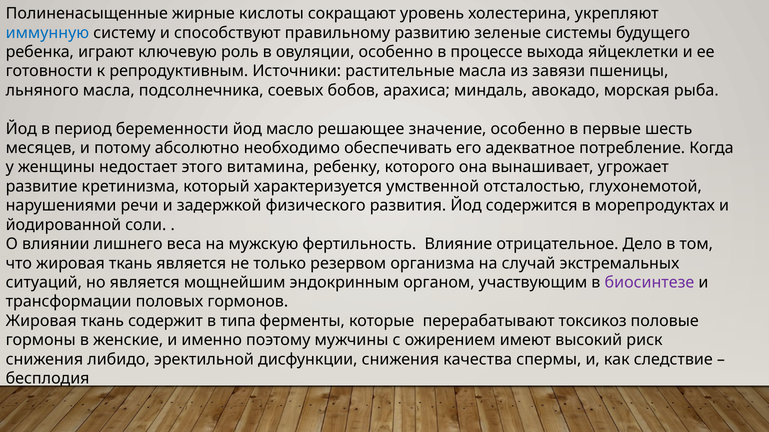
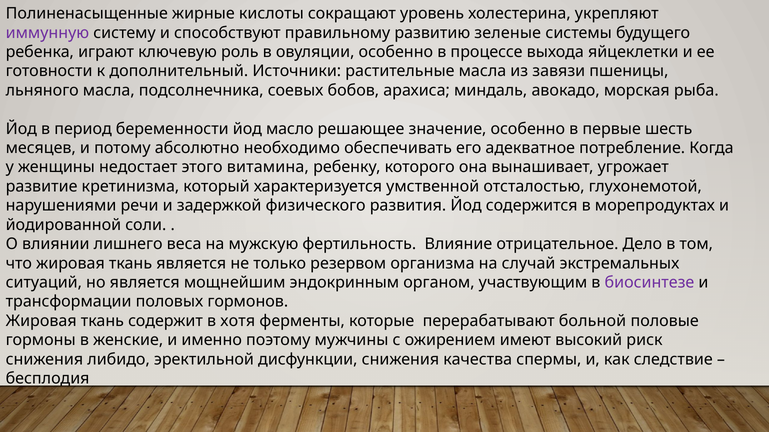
иммунную colour: blue -> purple (47, 33)
репродуктивным: репродуктивным -> дополнительный (179, 71)
типа: типа -> хотя (238, 321)
токсикоз: токсикоз -> больной (592, 321)
